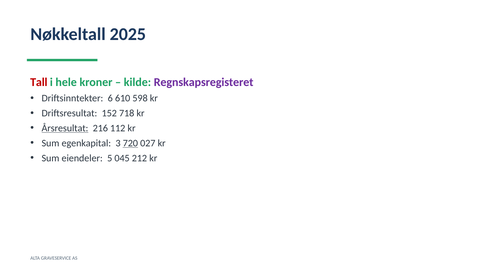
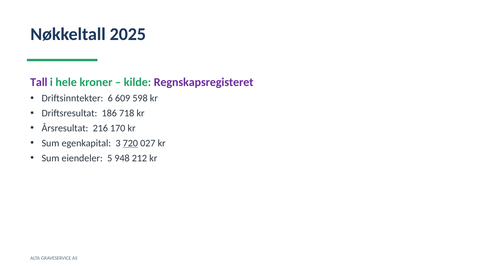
Tall colour: red -> purple (39, 82)
610: 610 -> 609 (123, 98)
152: 152 -> 186 (109, 113)
Årsresultat underline: present -> none (65, 128)
112: 112 -> 170 (118, 128)
045: 045 -> 948 (122, 158)
